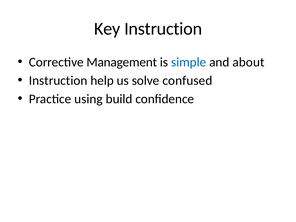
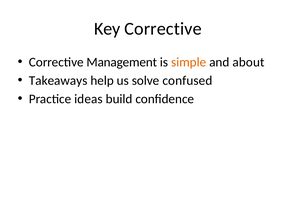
Key Instruction: Instruction -> Corrective (163, 29)
simple colour: blue -> orange (189, 62)
Instruction: Instruction -> Takeaways (58, 81)
using: using -> ideas (88, 99)
